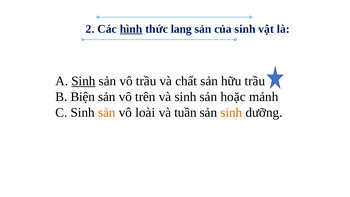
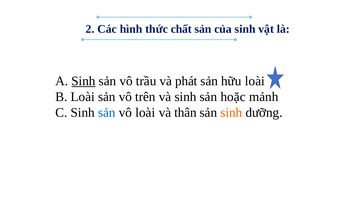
hình underline: present -> none (131, 29)
lang: lang -> chất (181, 29)
chất: chất -> phát (186, 81)
hữu trầu: trầu -> loài (255, 81)
B Biện: Biện -> Loài (83, 97)
sản colour: orange -> blue (107, 112)
tuần: tuần -> thân (186, 112)
